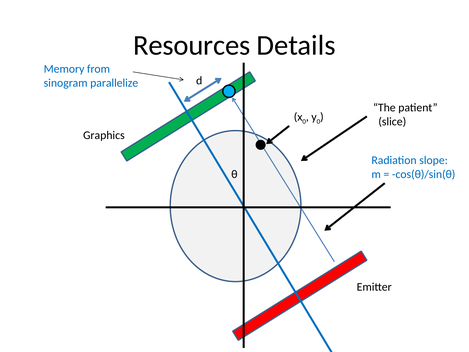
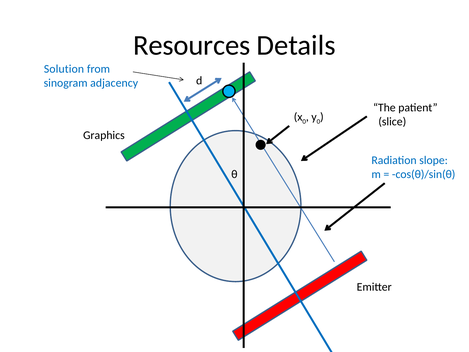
Memory: Memory -> Solution (64, 69)
parallelize: parallelize -> adjacency (114, 83)
